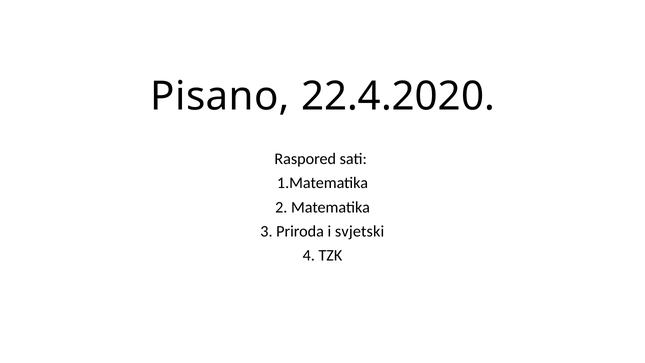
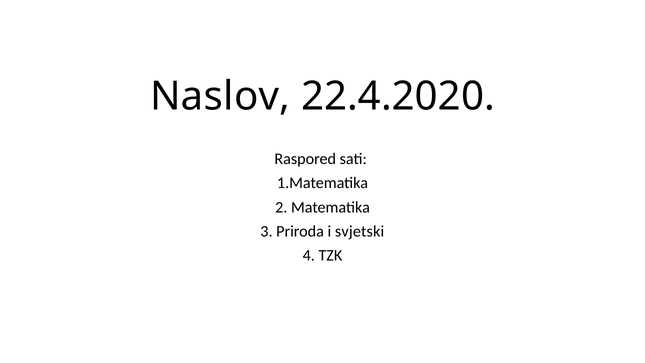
Pisano: Pisano -> Naslov (220, 96)
